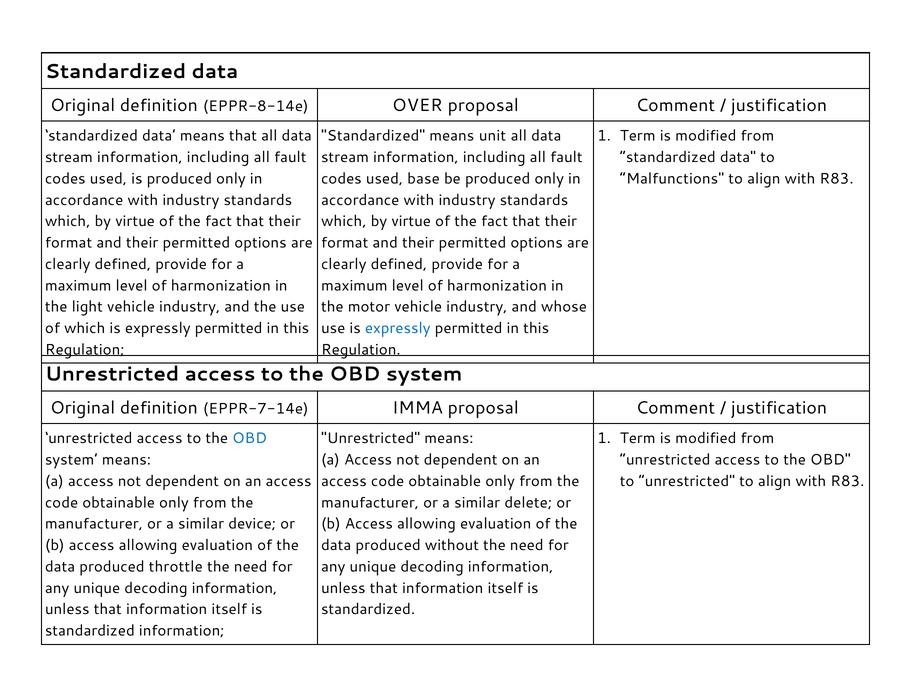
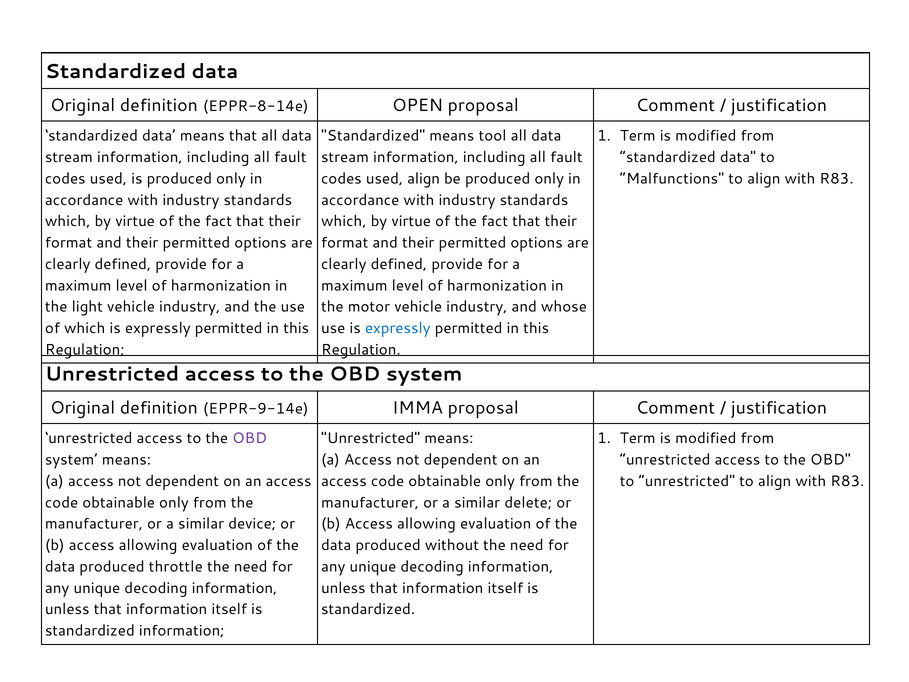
OVER: OVER -> OPEN (418, 106)
unit: unit -> tool (493, 136)
used base: base -> align (424, 179)
EPPR-7-14e: EPPR-7-14e -> EPPR-9-14e (256, 409)
OBD colour: blue -> purple (250, 438)
